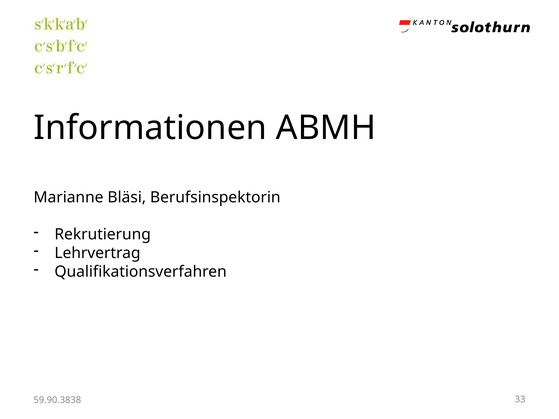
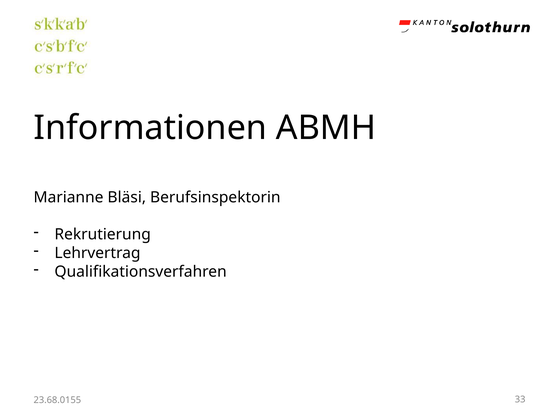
59.90.3838: 59.90.3838 -> 23.68.0155 (57, 400)
